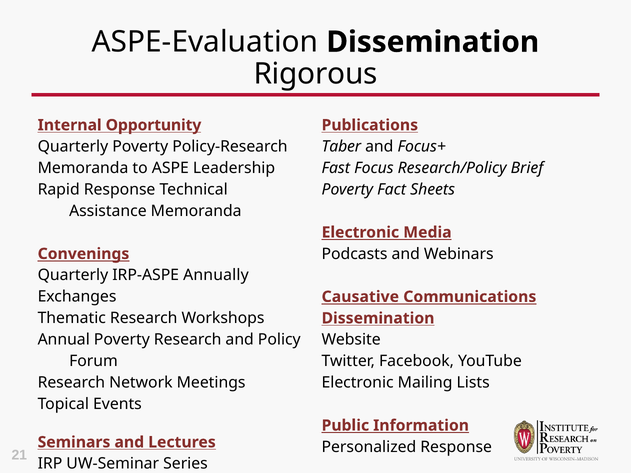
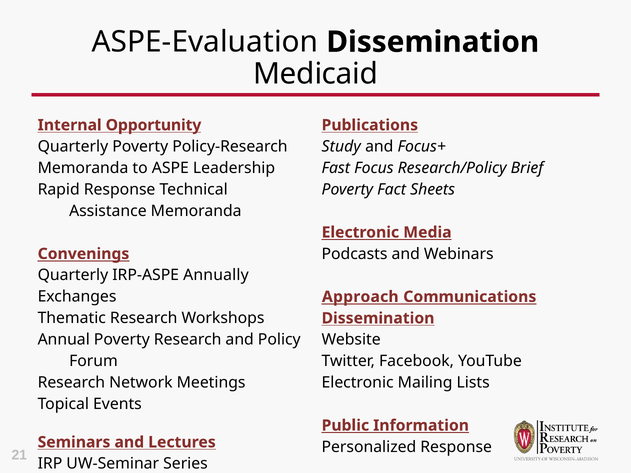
Rigorous: Rigorous -> Medicaid (316, 74)
Taber: Taber -> Study (341, 147)
Causative: Causative -> Approach (360, 297)
